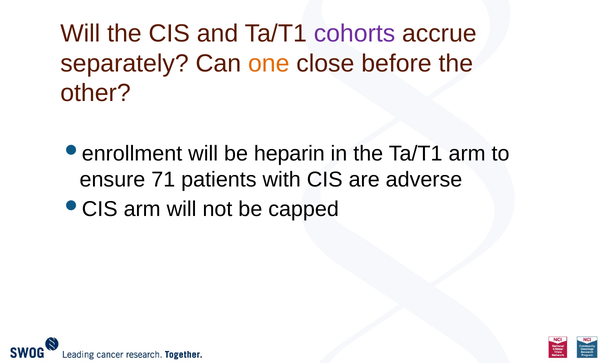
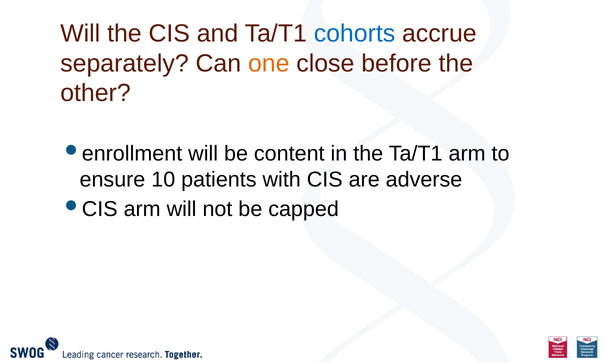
cohorts colour: purple -> blue (354, 34)
heparin: heparin -> content (289, 154)
71: 71 -> 10 (163, 179)
